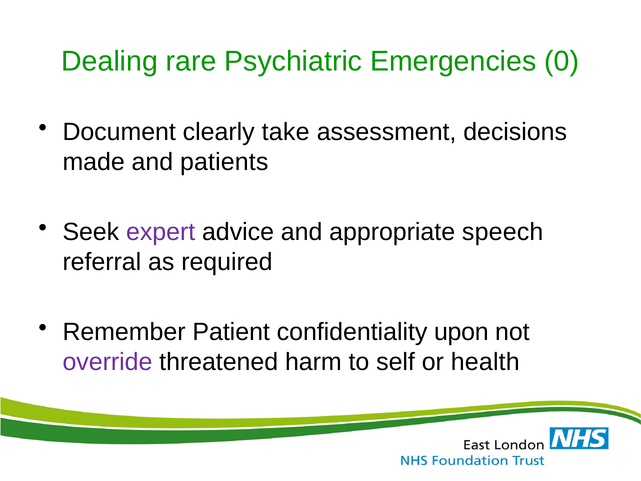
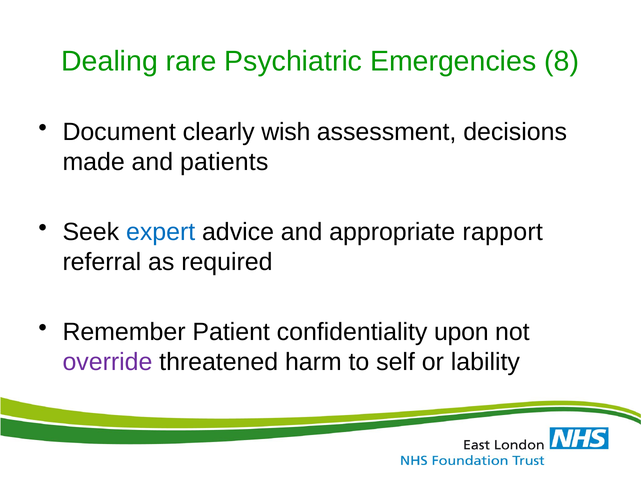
0: 0 -> 8 (562, 61)
take: take -> wish (286, 132)
expert colour: purple -> blue (161, 232)
speech: speech -> rapport (503, 232)
health: health -> lability (485, 362)
